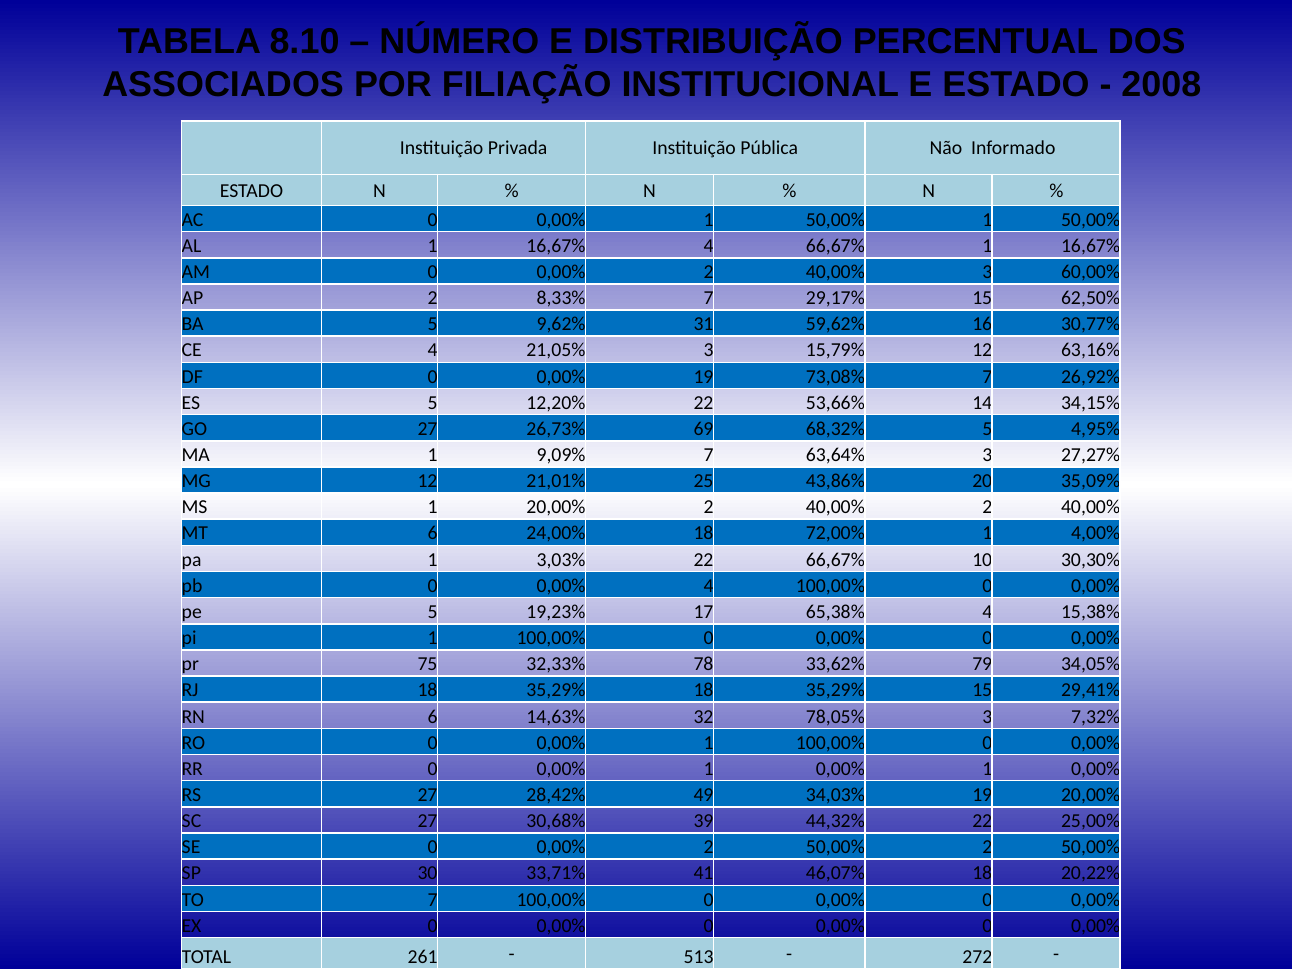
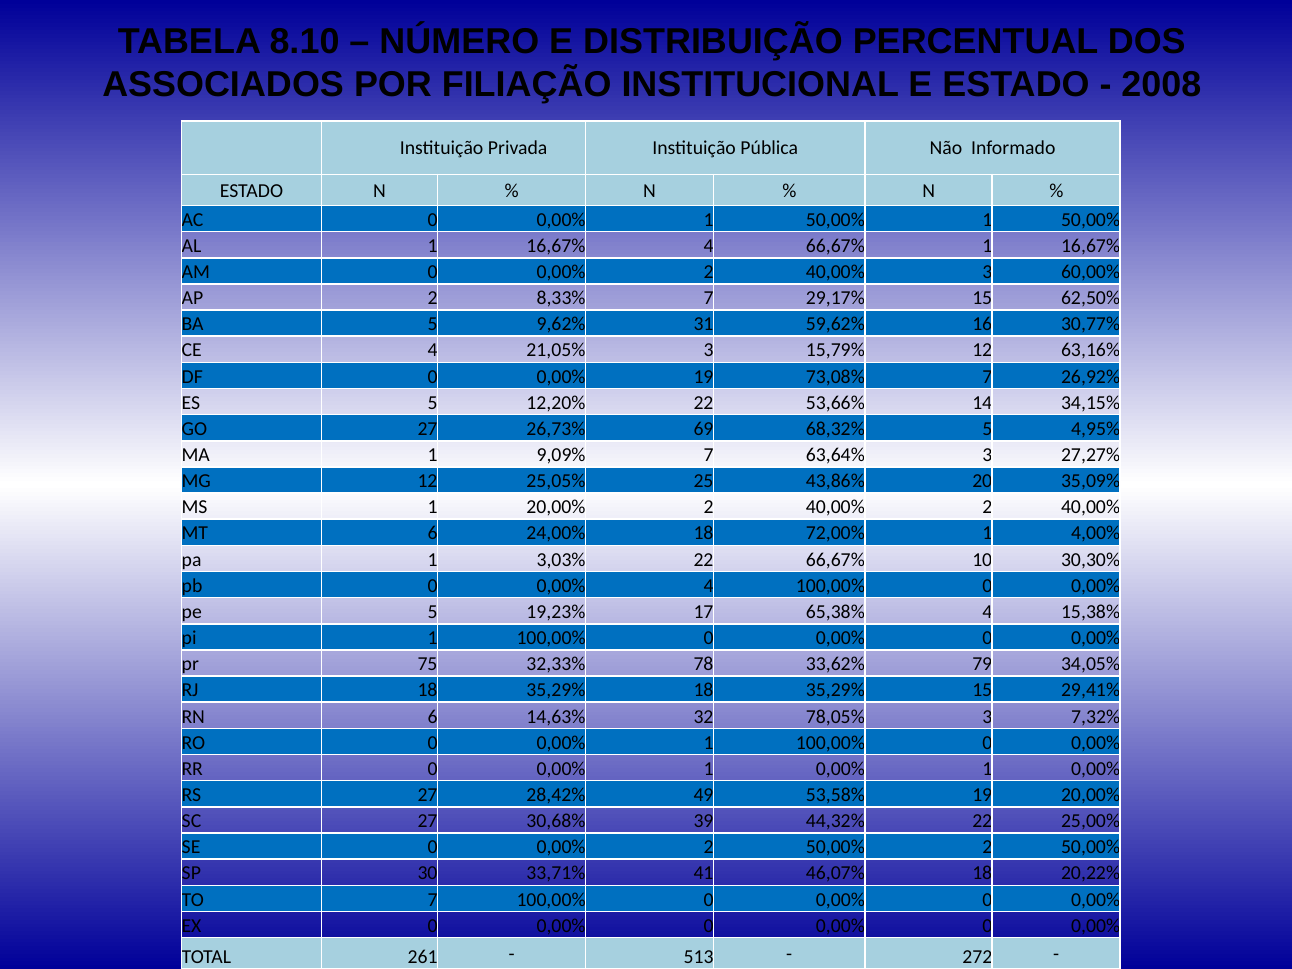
21,01%: 21,01% -> 25,05% (556, 481)
34,03%: 34,03% -> 53,58% (835, 795)
